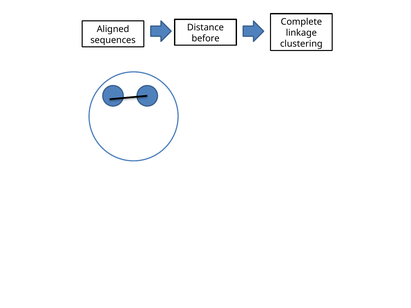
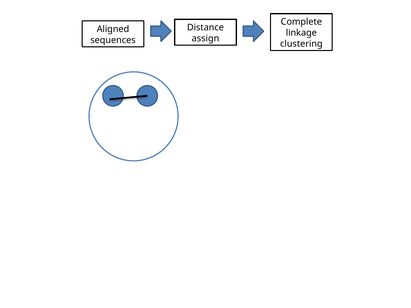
before: before -> assign (205, 38)
